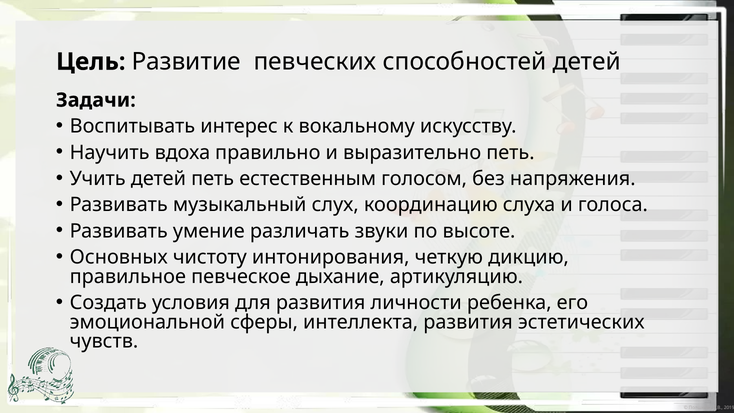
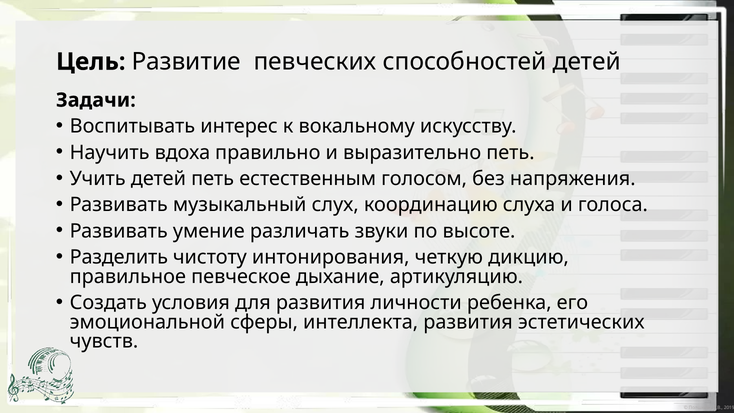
Основных: Основных -> Разделить (119, 257)
